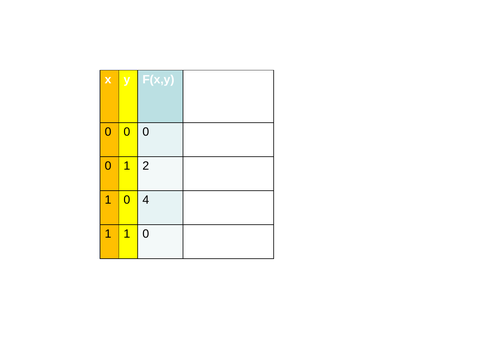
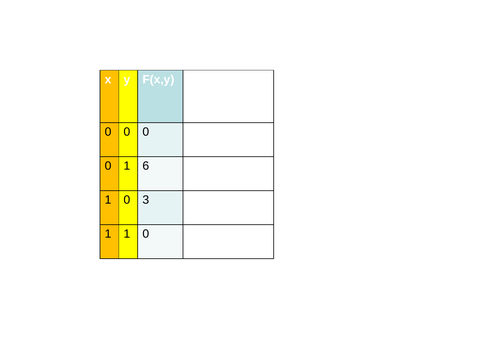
2: 2 -> 6 (146, 166)
4: 4 -> 3 (146, 200)
